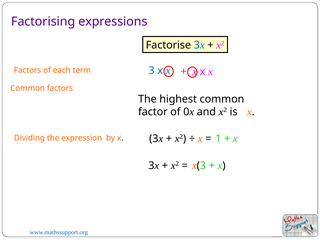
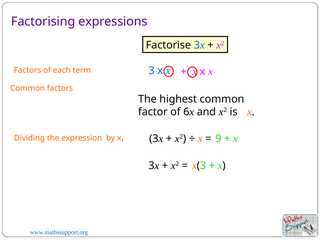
0: 0 -> 6 (186, 112)
1: 1 -> 9 (218, 139)
